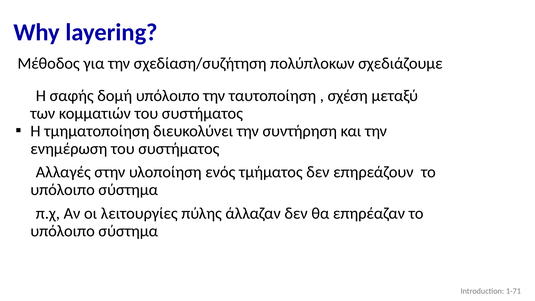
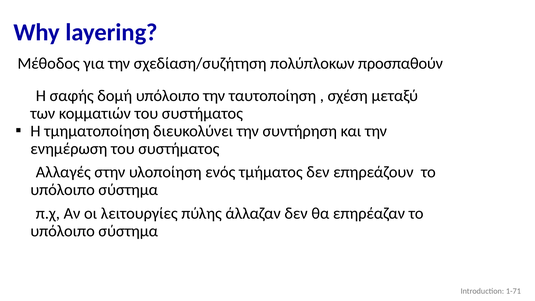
σχεδιάζουμε: σχεδιάζουμε -> προσπαθούν (401, 64)
